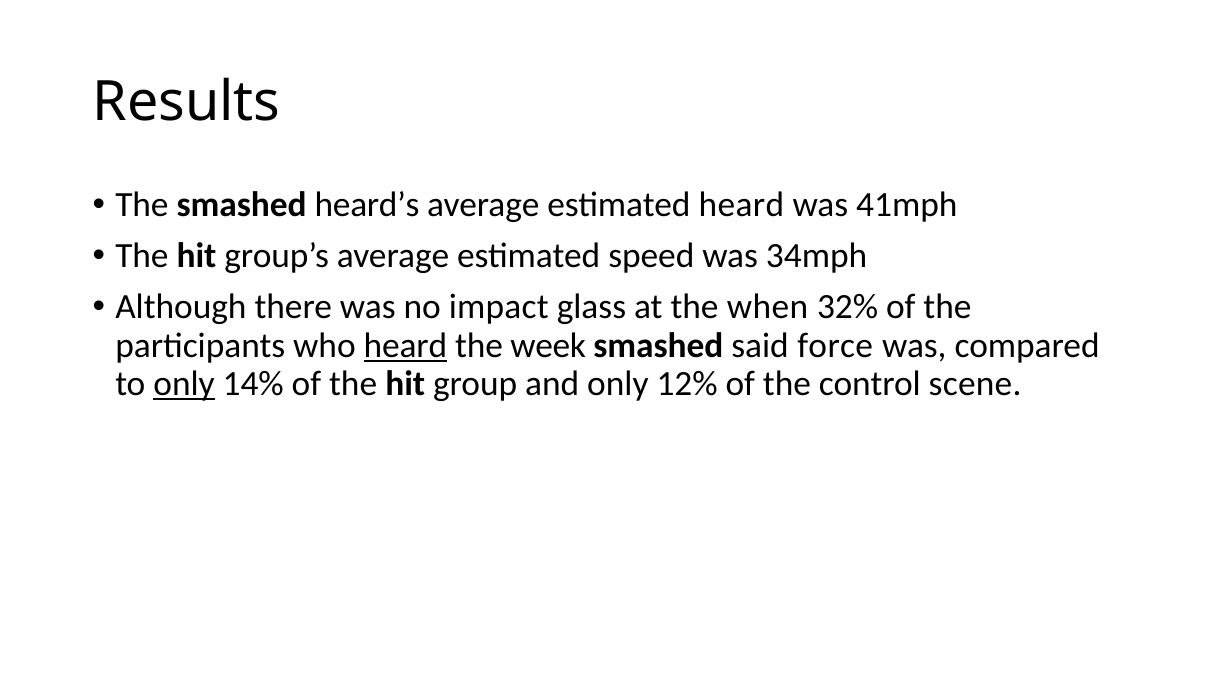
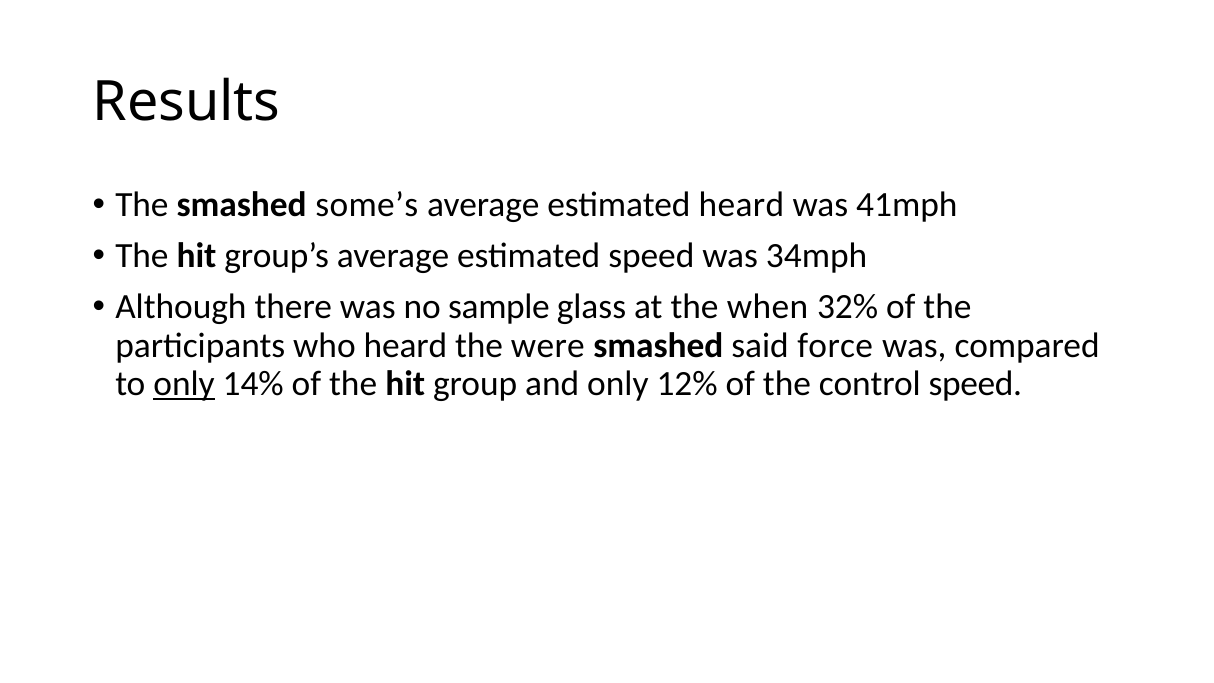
heard’s: heard’s -> some’s (367, 205)
impact: impact -> sample (499, 307)
heard underline: present -> none (405, 345)
week: week -> were (548, 345)
control scene: scene -> speed (975, 384)
